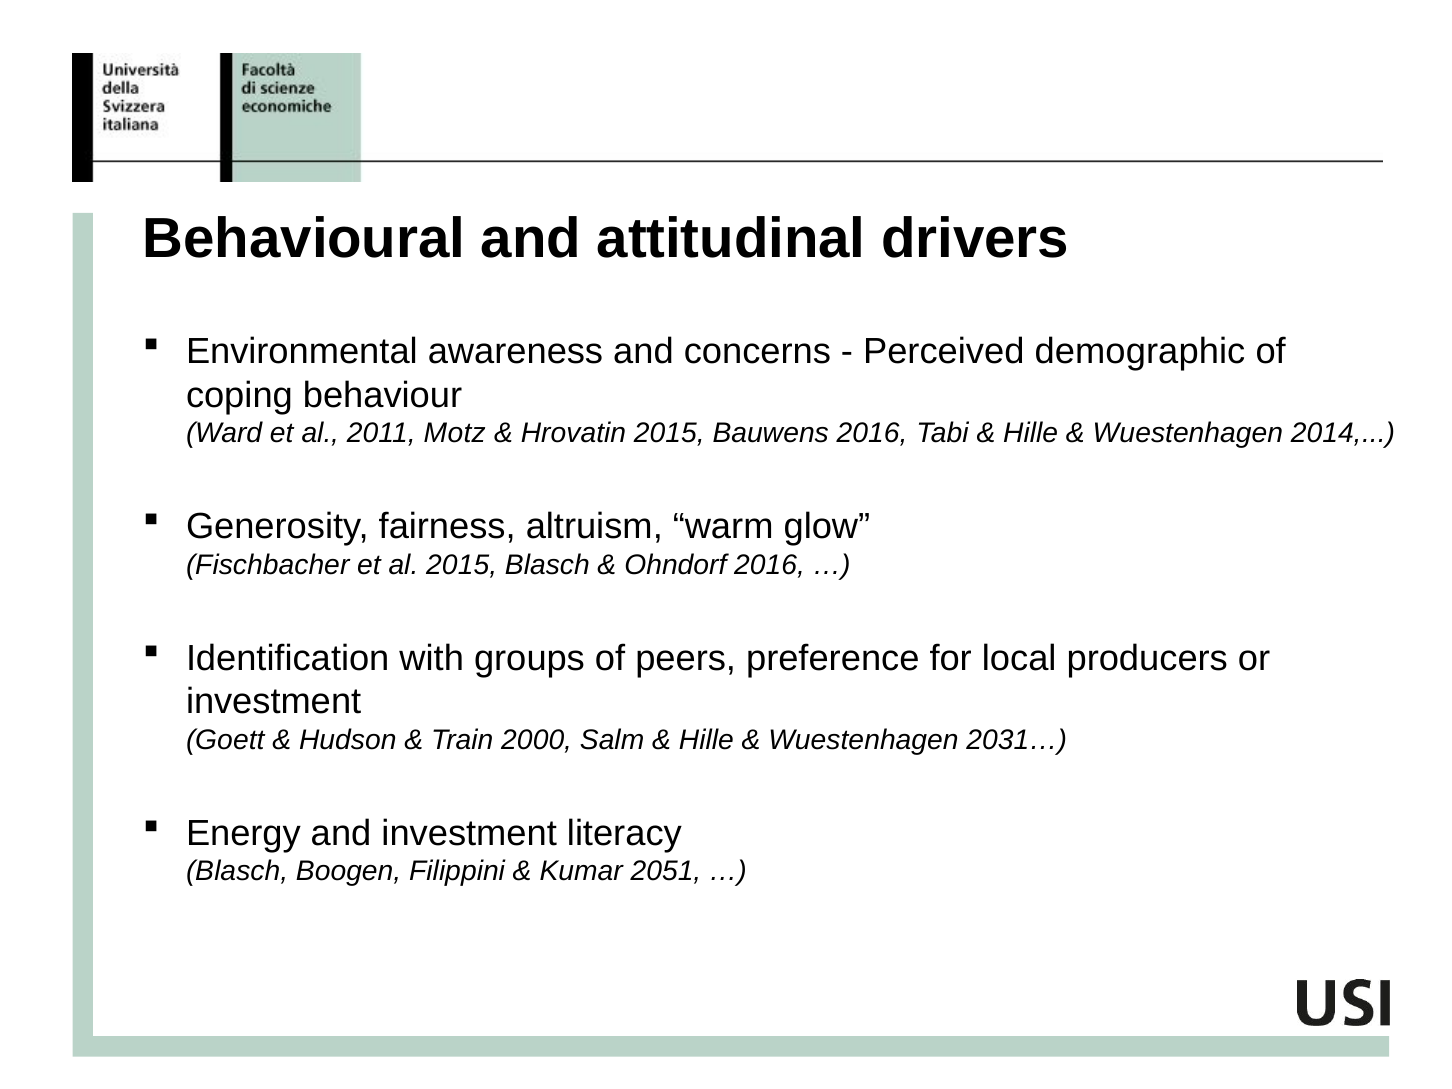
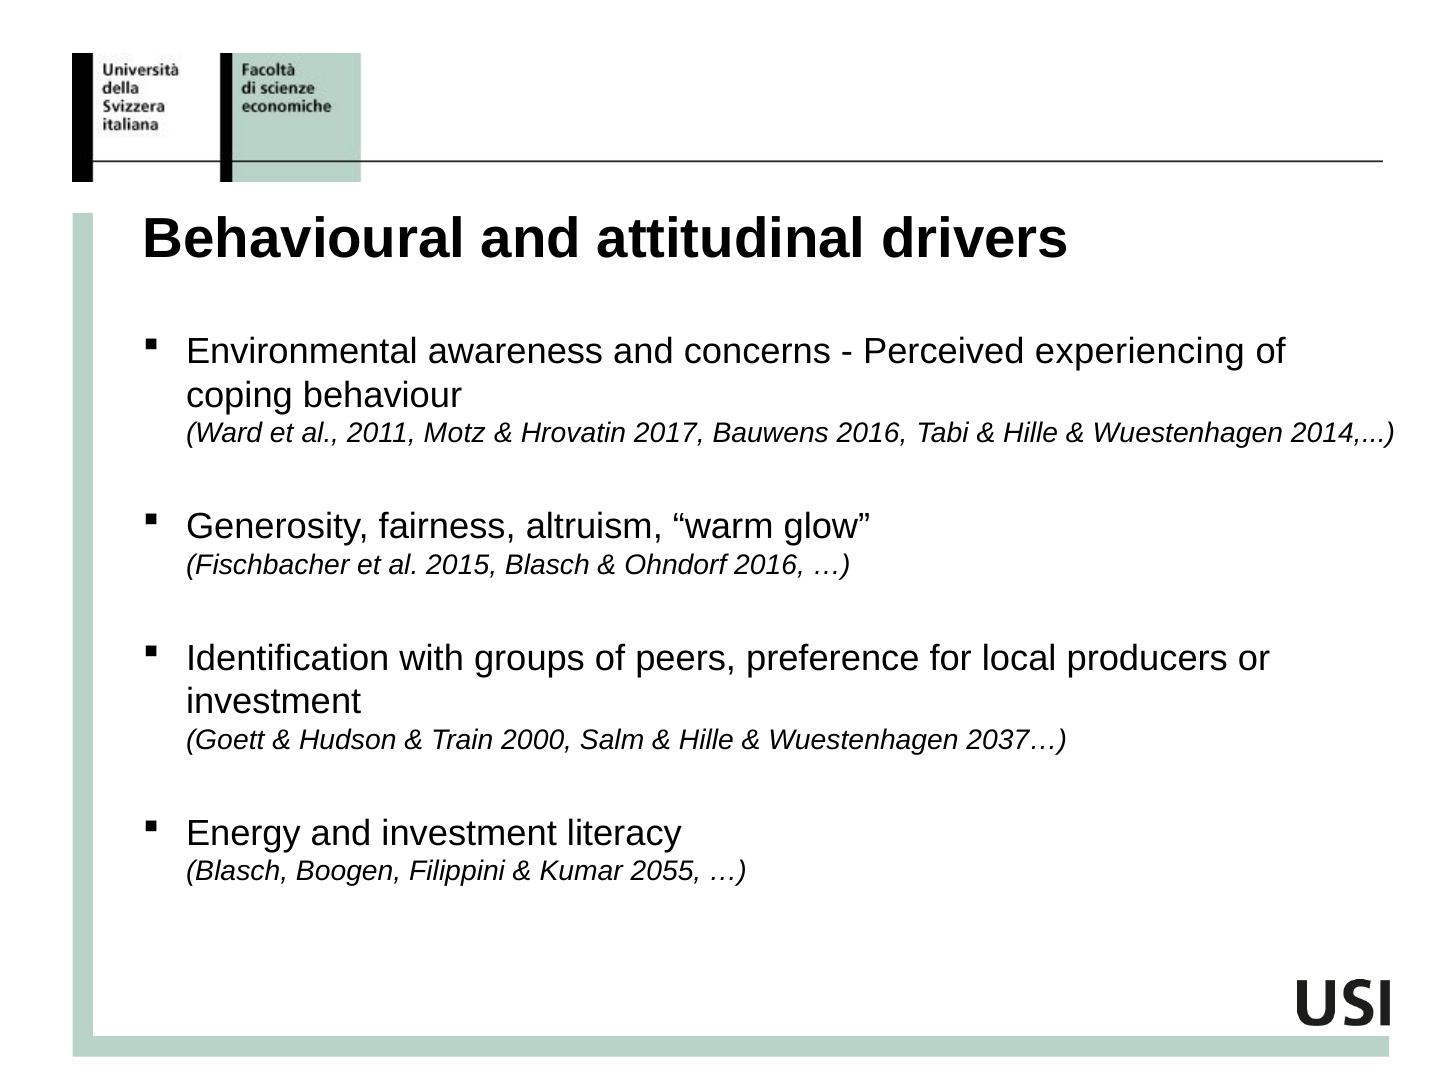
demographic: demographic -> experiencing (1140, 352)
Hrovatin 2015: 2015 -> 2017 (669, 433)
2031…: 2031… -> 2037… (1017, 740)
2051: 2051 -> 2055 (666, 871)
